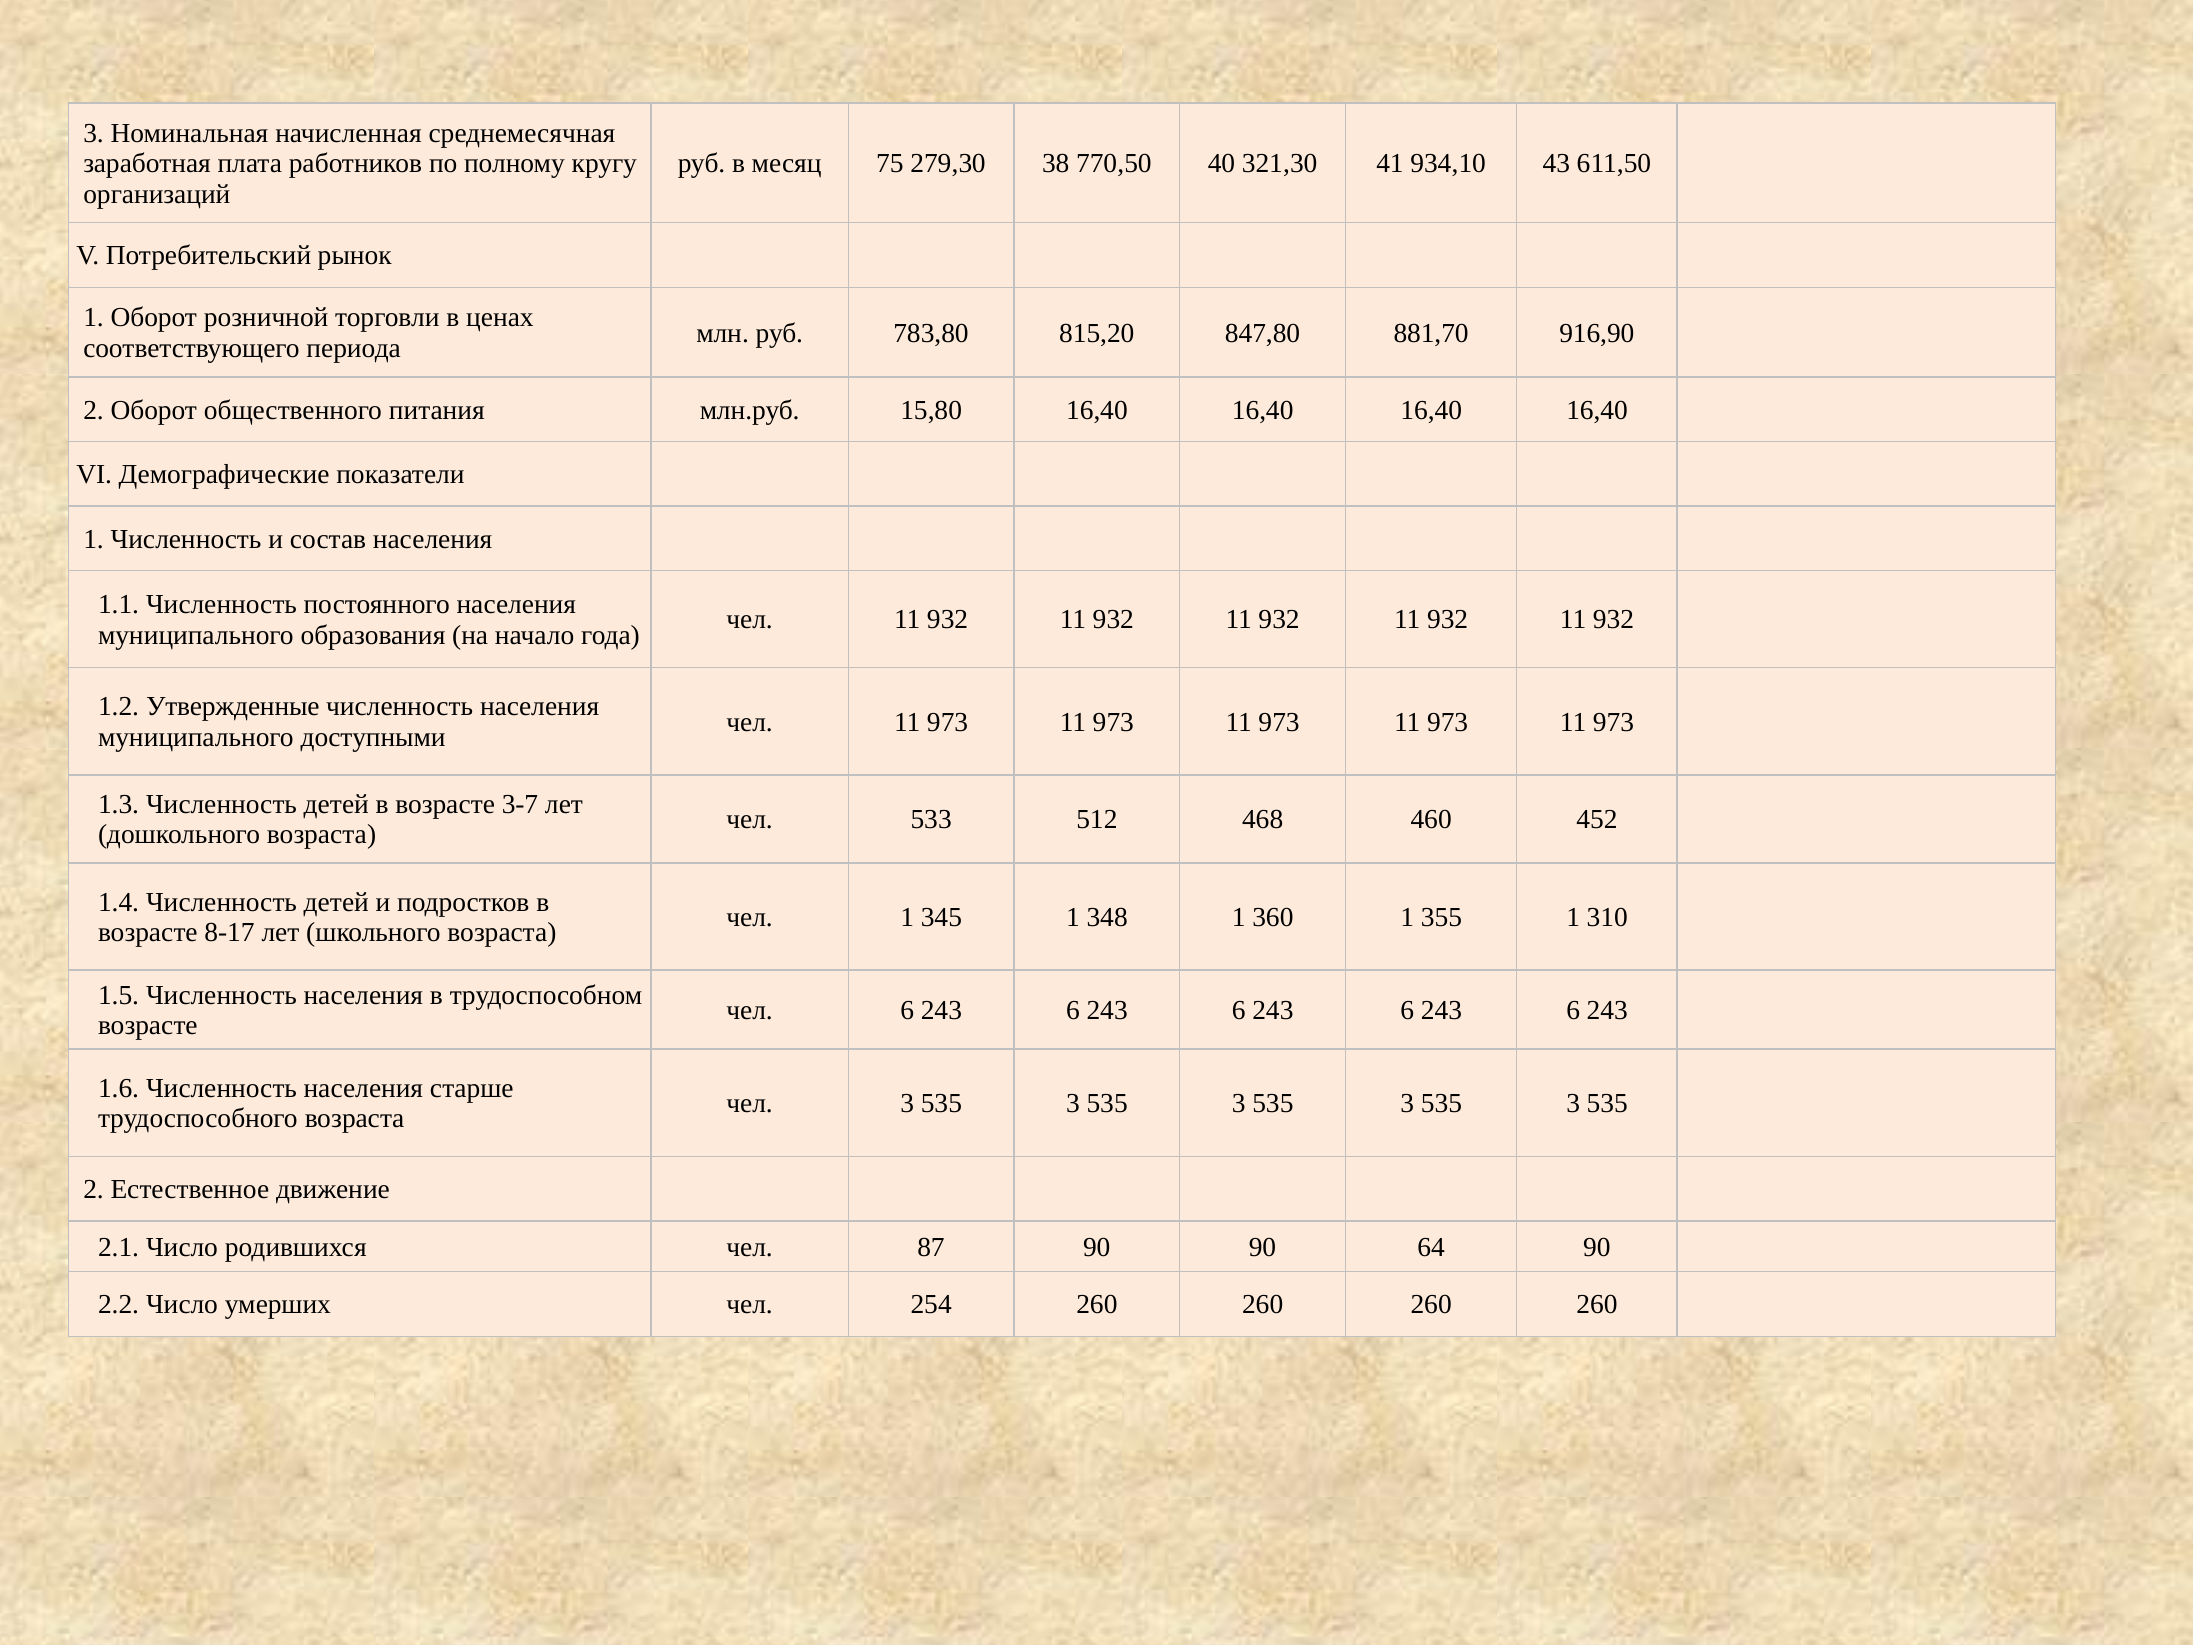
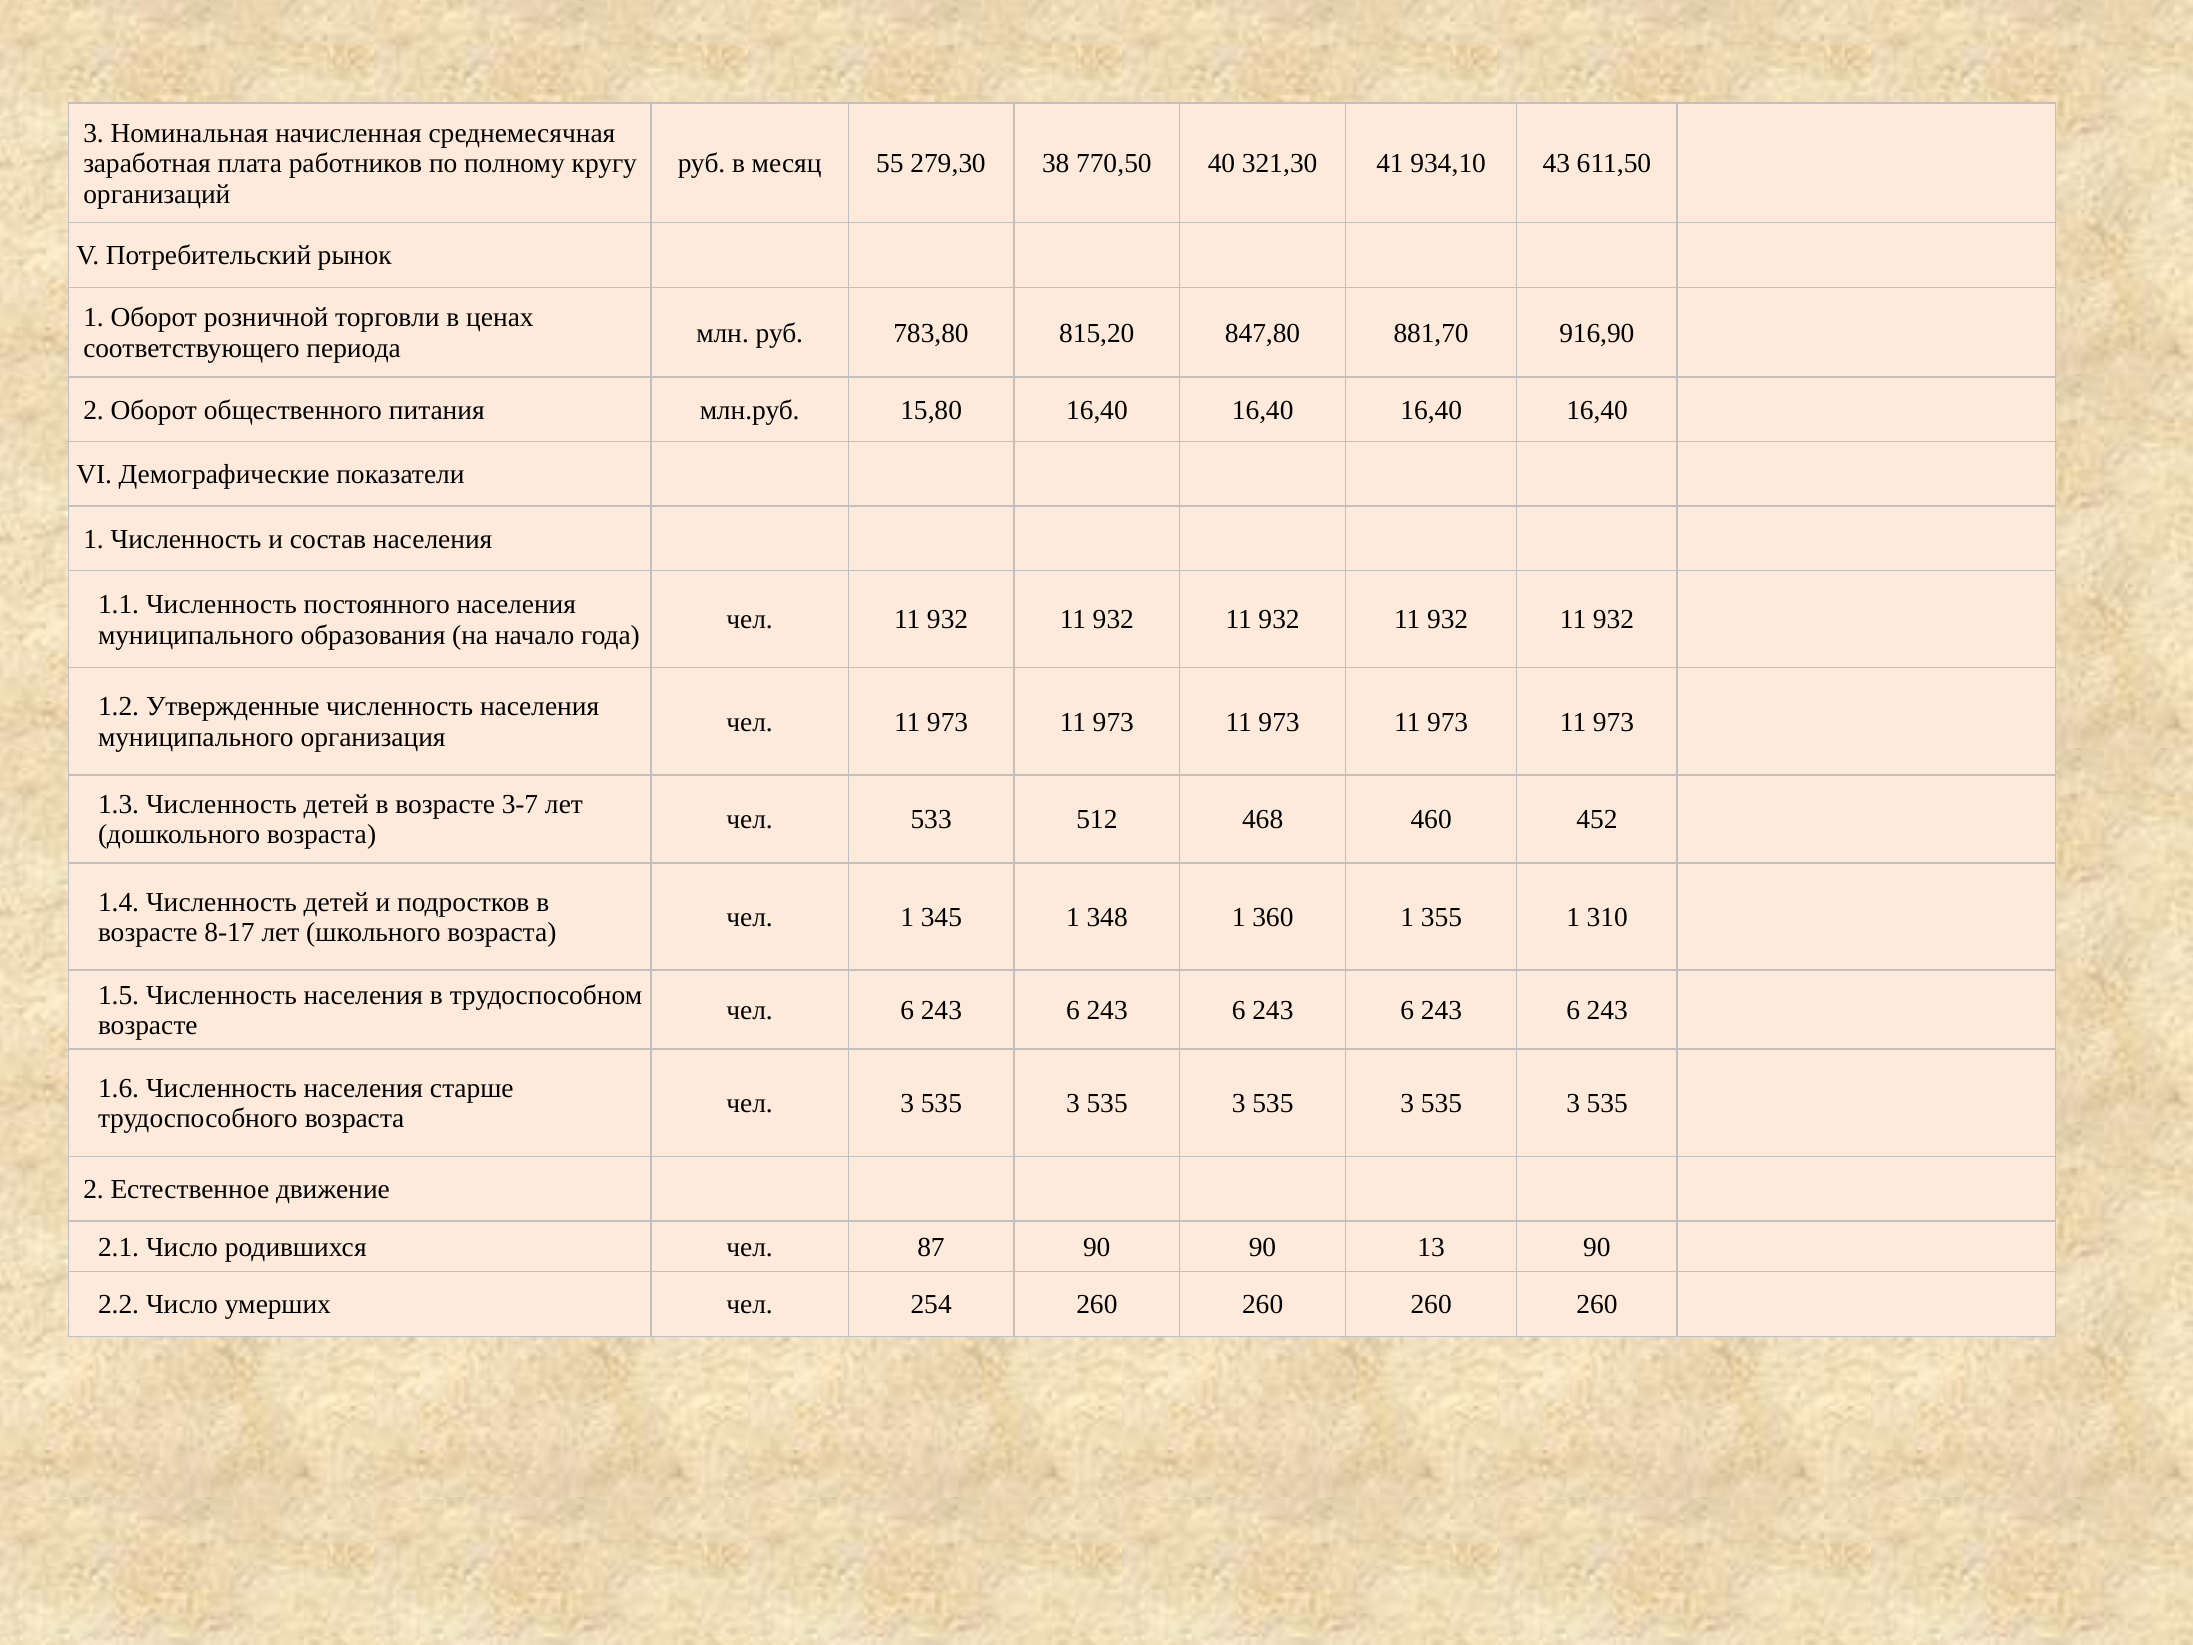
75: 75 -> 55 (890, 164)
доступными: доступными -> организация (373, 737)
64: 64 -> 13 (1431, 1247)
